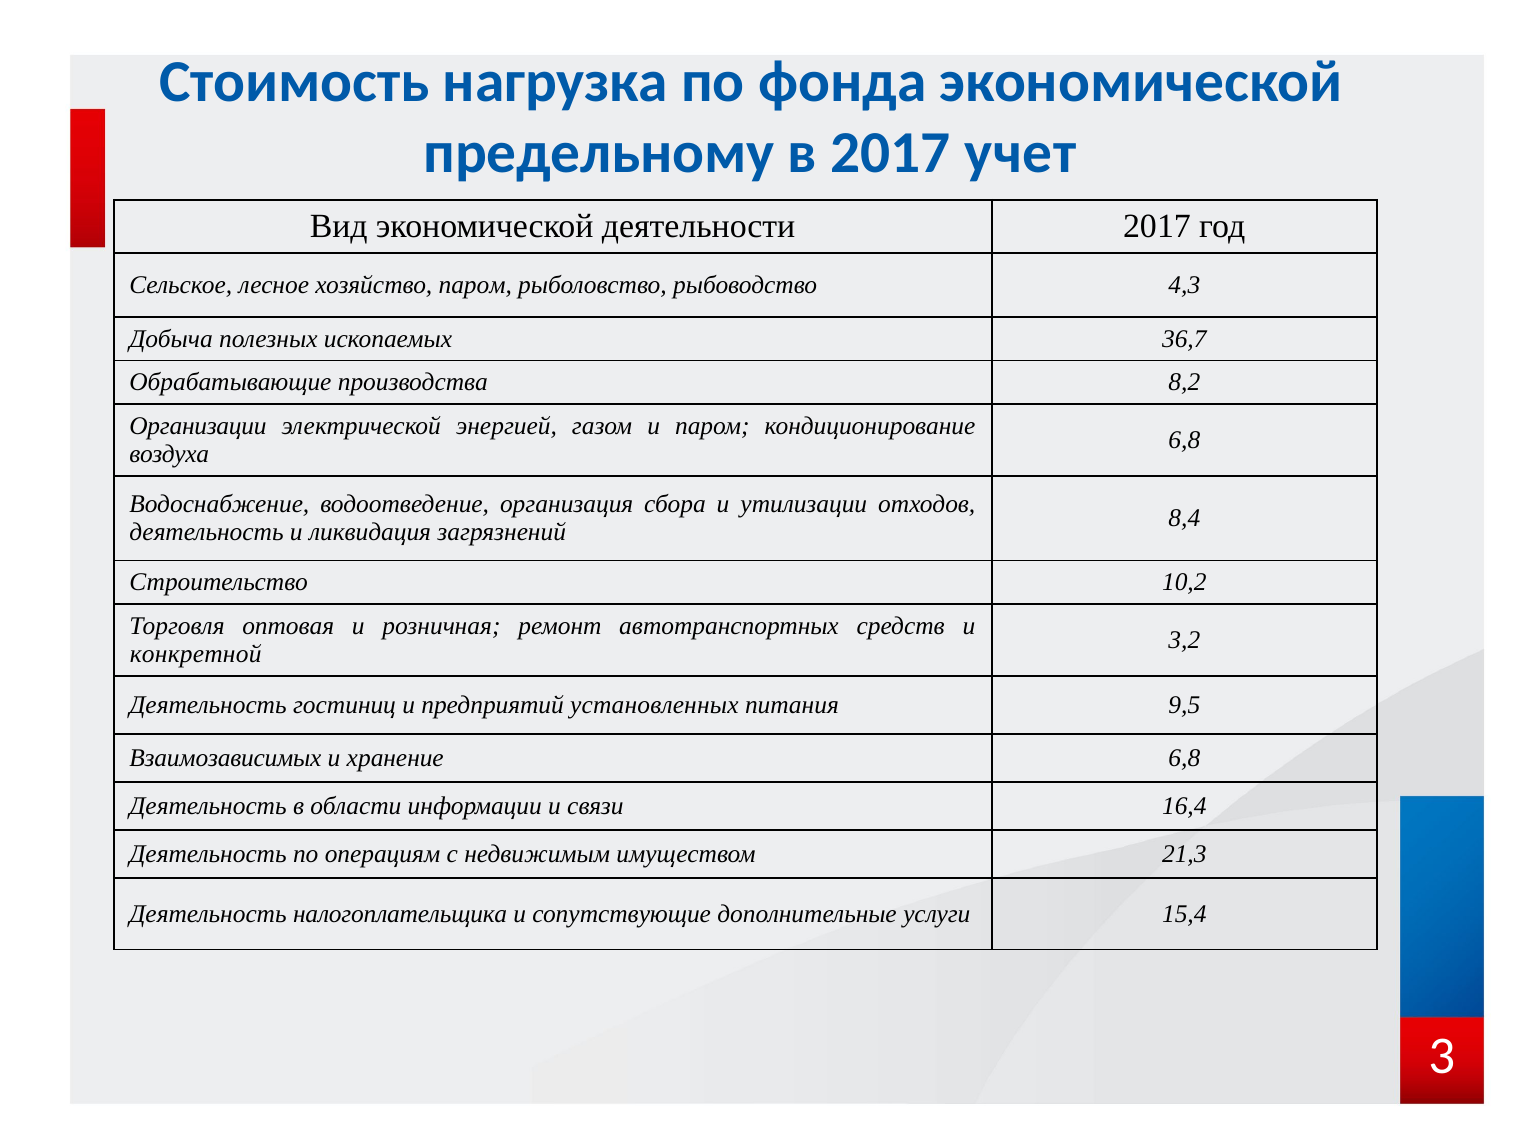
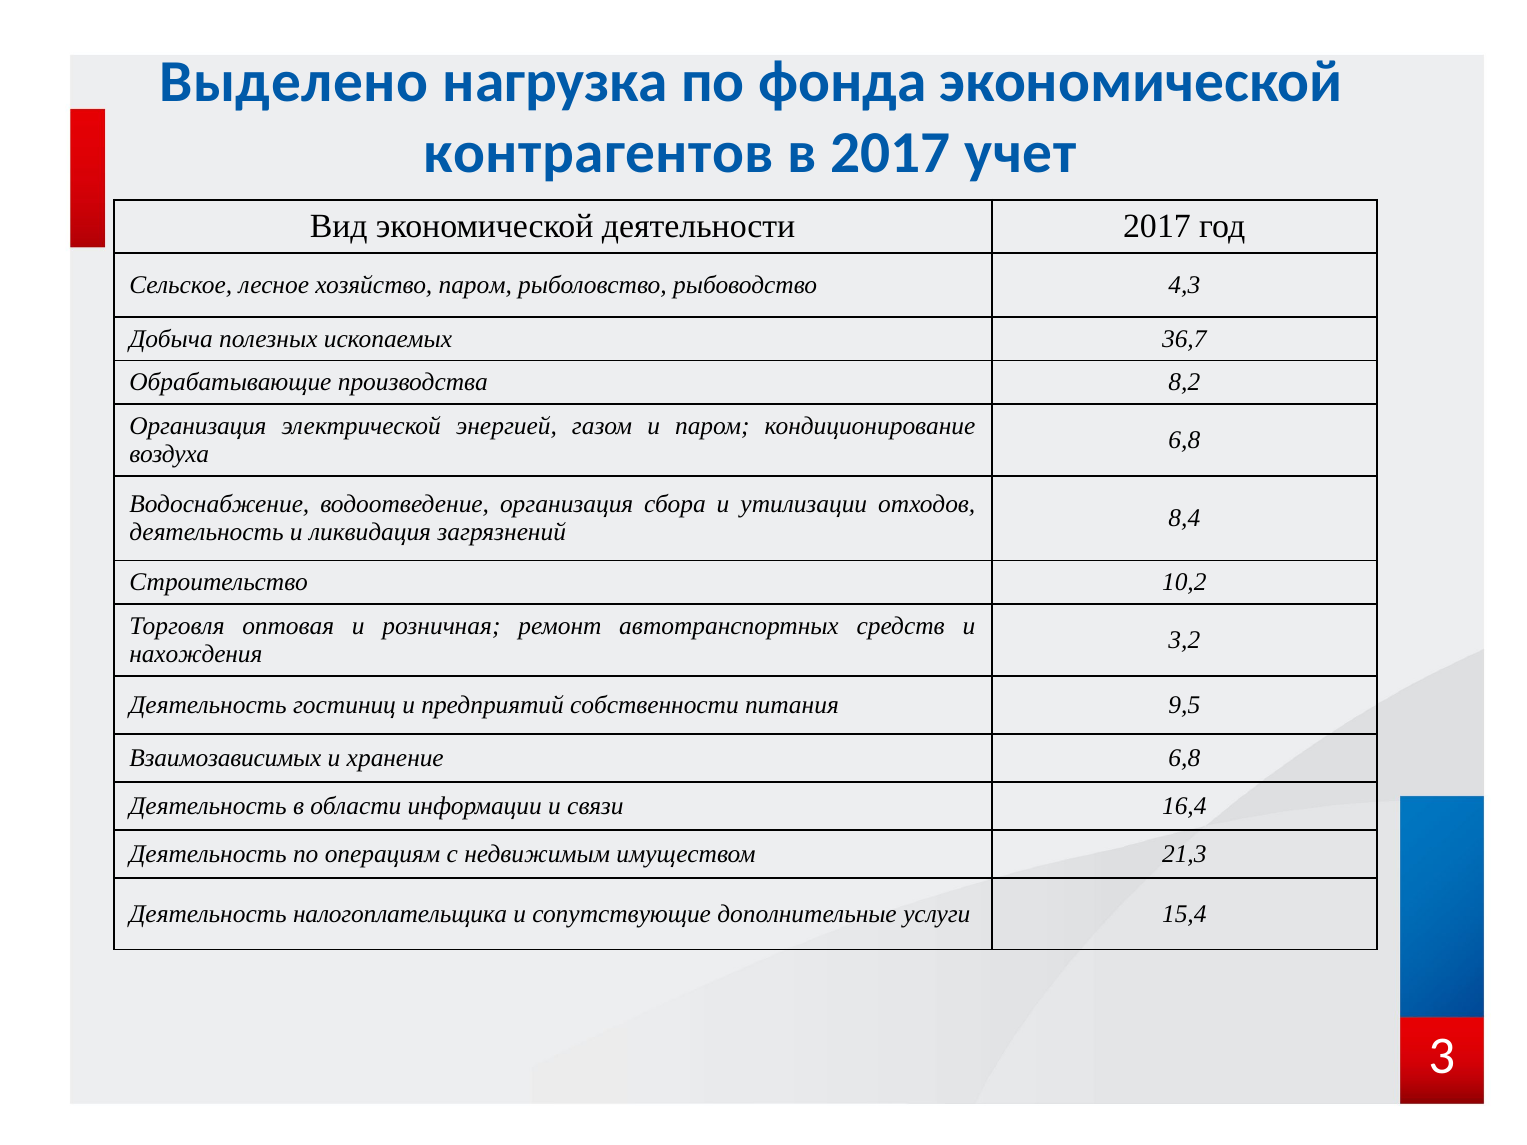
Стоимость: Стоимость -> Выделено (294, 82)
предельному: предельному -> контрагентов (599, 153)
Организации: Организации -> Организация (198, 426)
конкретной: конкретной -> нахождения (196, 654)
установленных: установленных -> собственности (654, 705)
